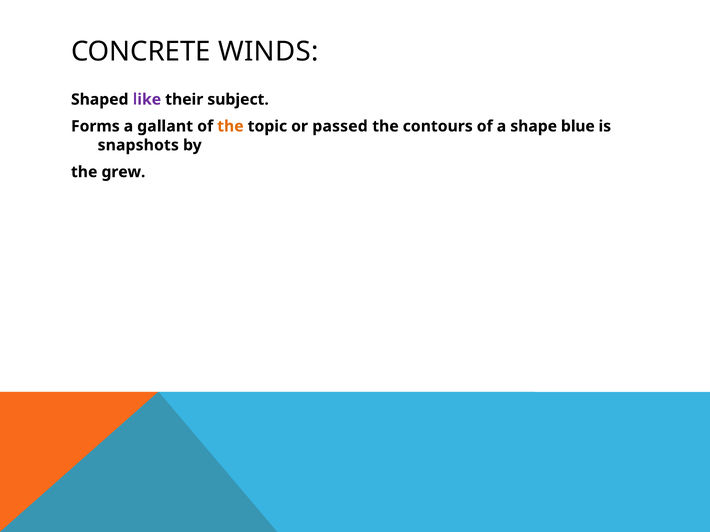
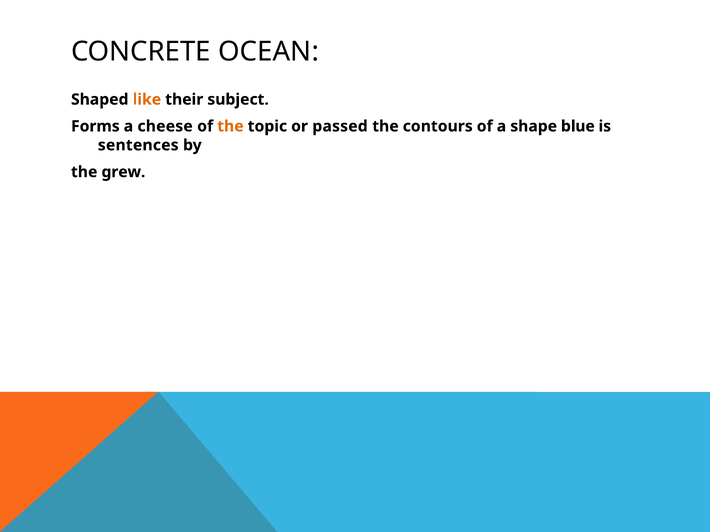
WINDS: WINDS -> OCEAN (269, 52)
like colour: purple -> orange (147, 100)
gallant: gallant -> cheese (165, 126)
snapshots: snapshots -> sentences (138, 145)
